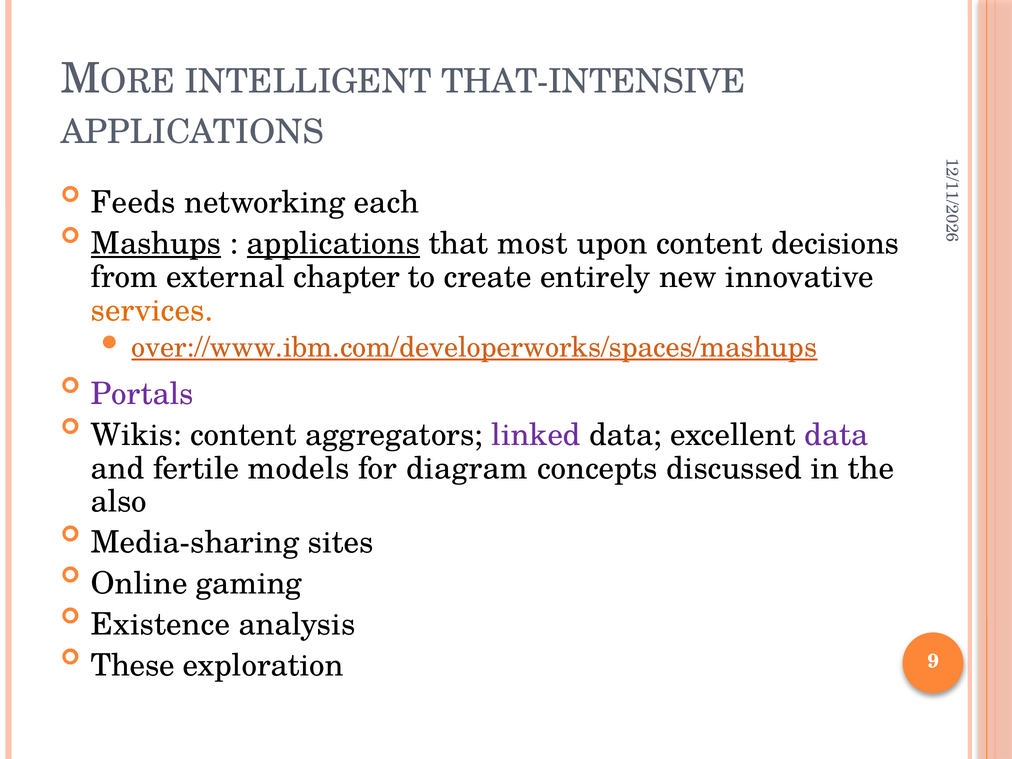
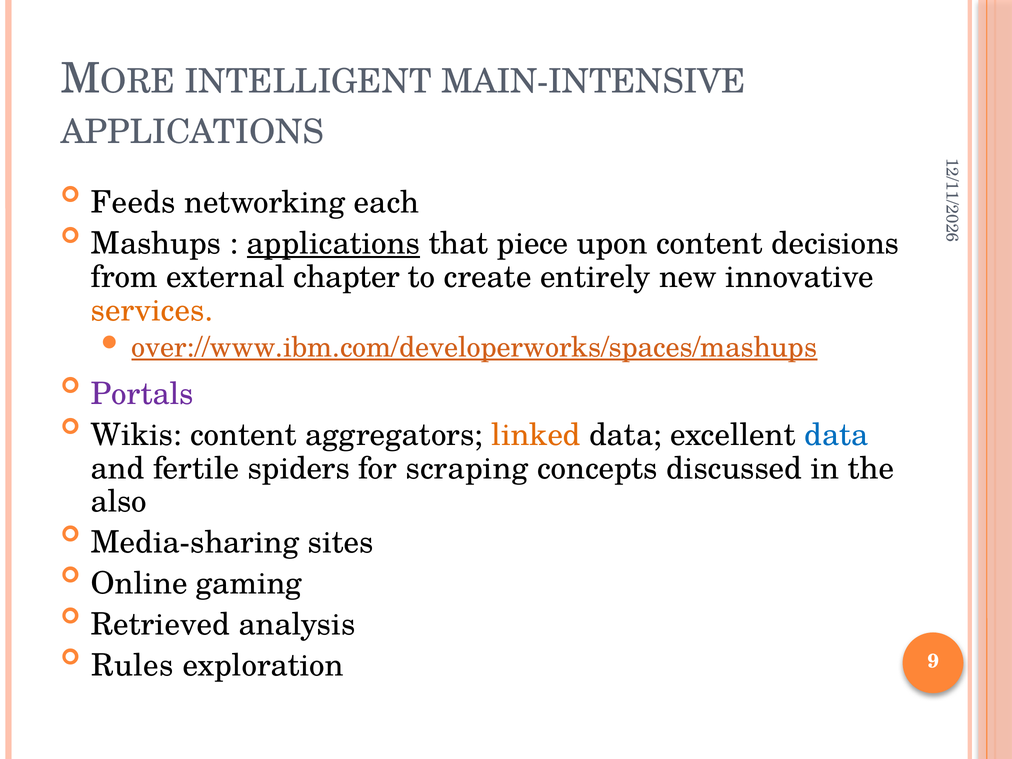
THAT-INTENSIVE: THAT-INTENSIVE -> MAIN-INTENSIVE (593, 82)
Mashups underline: present -> none (156, 244)
most: most -> piece (533, 244)
linked colour: purple -> orange (536, 435)
data colour: purple -> blue (836, 435)
models: models -> spiders (299, 468)
diagram: diagram -> scraping (467, 468)
Existence: Existence -> Retrieved (161, 625)
These: These -> Rules (132, 666)
